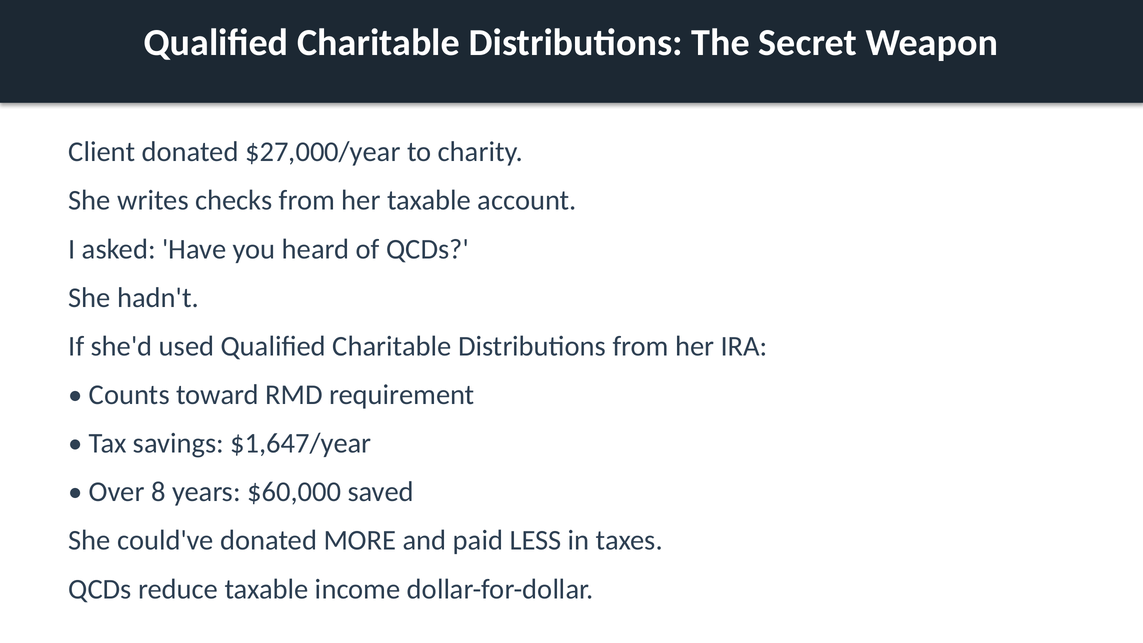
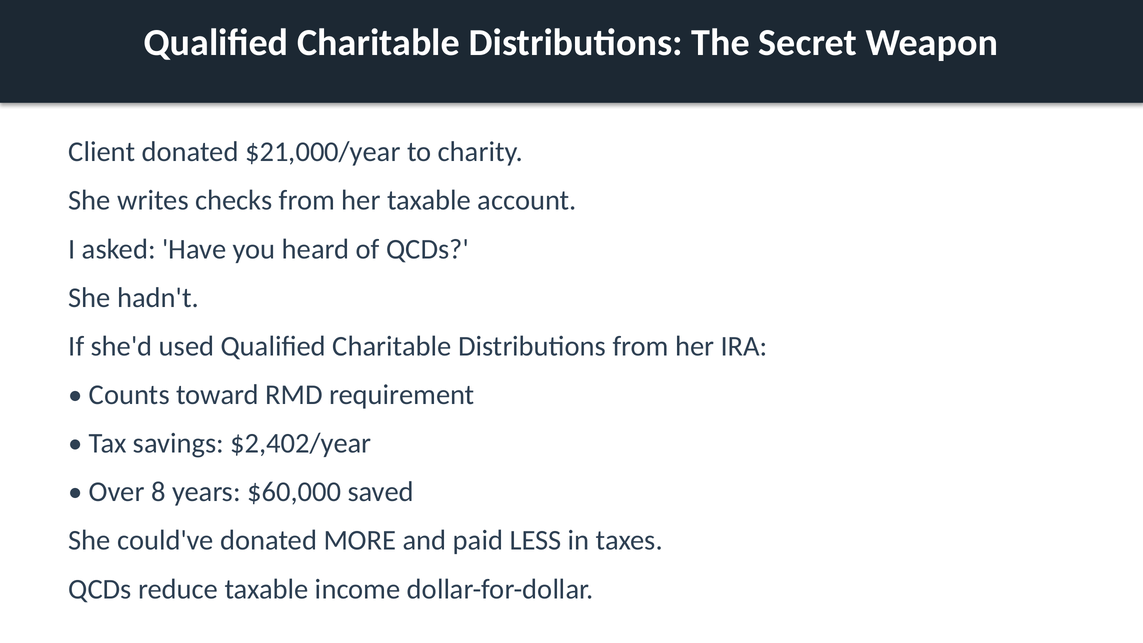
$27,000/year: $27,000/year -> $21,000/year (323, 152)
$1,647/year: $1,647/year -> $2,402/year (301, 443)
